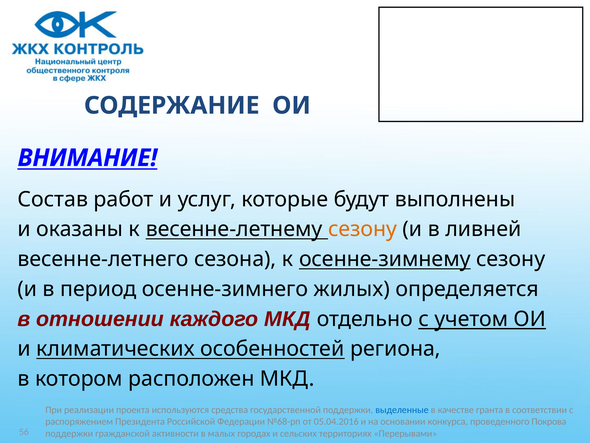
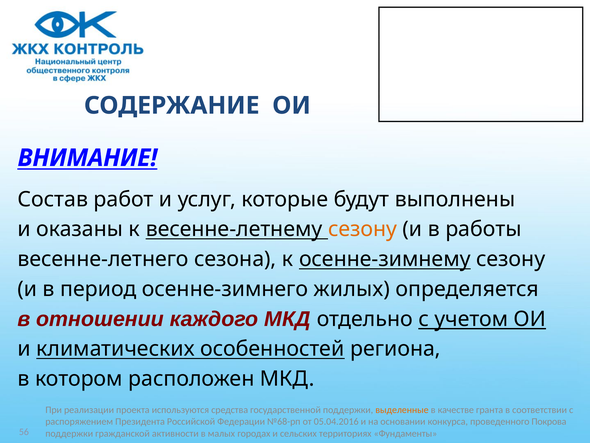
ливней: ливней -> работы (483, 229)
выделенные colour: blue -> orange (402, 409)
Перерывами: Перерывами -> Фундаменты (405, 433)
